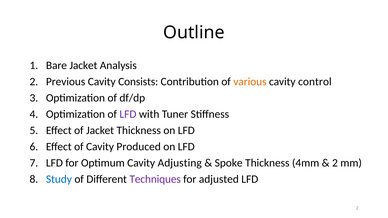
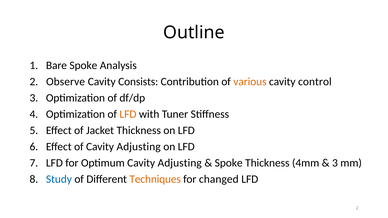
Bare Jacket: Jacket -> Spoke (83, 66)
Previous: Previous -> Observe (66, 82)
LFD colour: purple -> orange (128, 114)
of Cavity Produced: Produced -> Adjusting (139, 147)
2: 2 -> 3 (335, 163)
Techniques colour: purple -> orange (155, 179)
adjusted: adjusted -> changed (219, 179)
